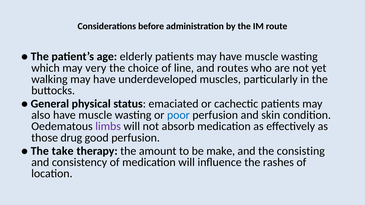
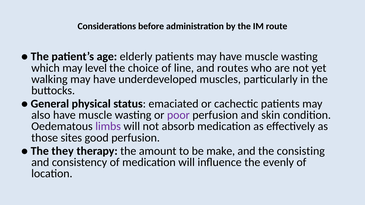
very: very -> level (96, 68)
poor colour: blue -> purple (178, 115)
drug: drug -> sites (71, 138)
take: take -> they (63, 151)
rashes: rashes -> evenly (278, 162)
